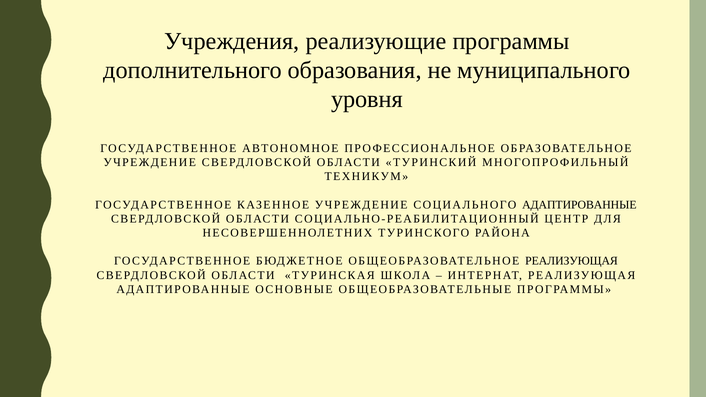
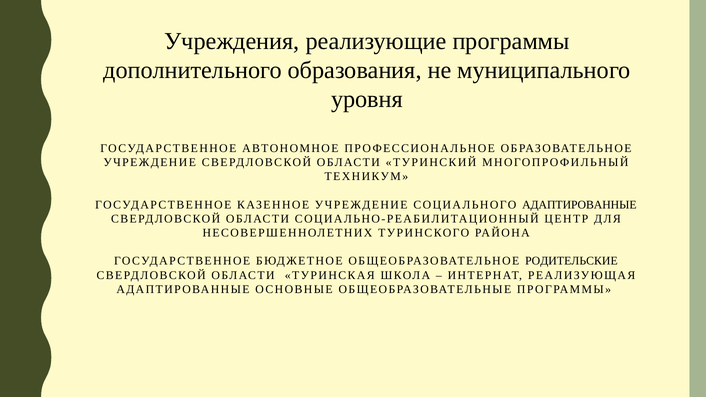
ОБЩЕОБРАЗОВАТЕЛЬНОЕ РЕАЛИЗУЮЩАЯ: РЕАЛИЗУЮЩАЯ -> РОДИТЕЛЬСКИЕ (571, 261)
